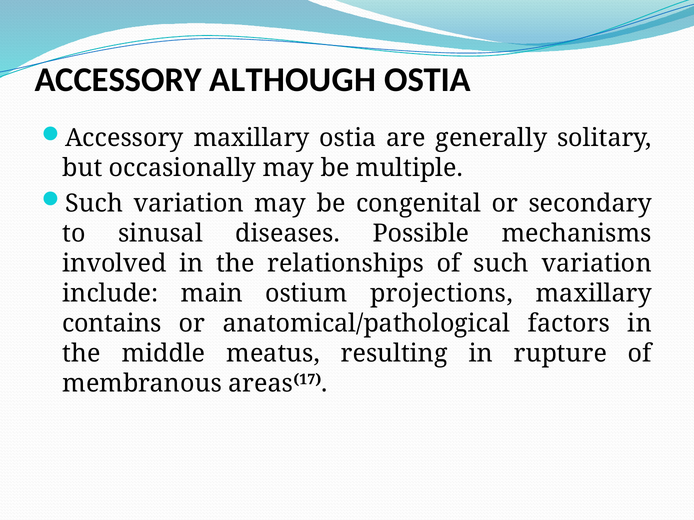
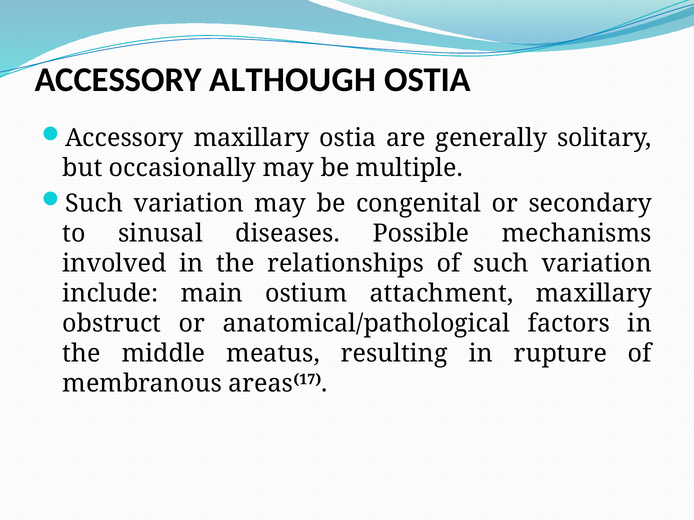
projections: projections -> attachment (442, 294)
contains: contains -> obstruct (112, 324)
